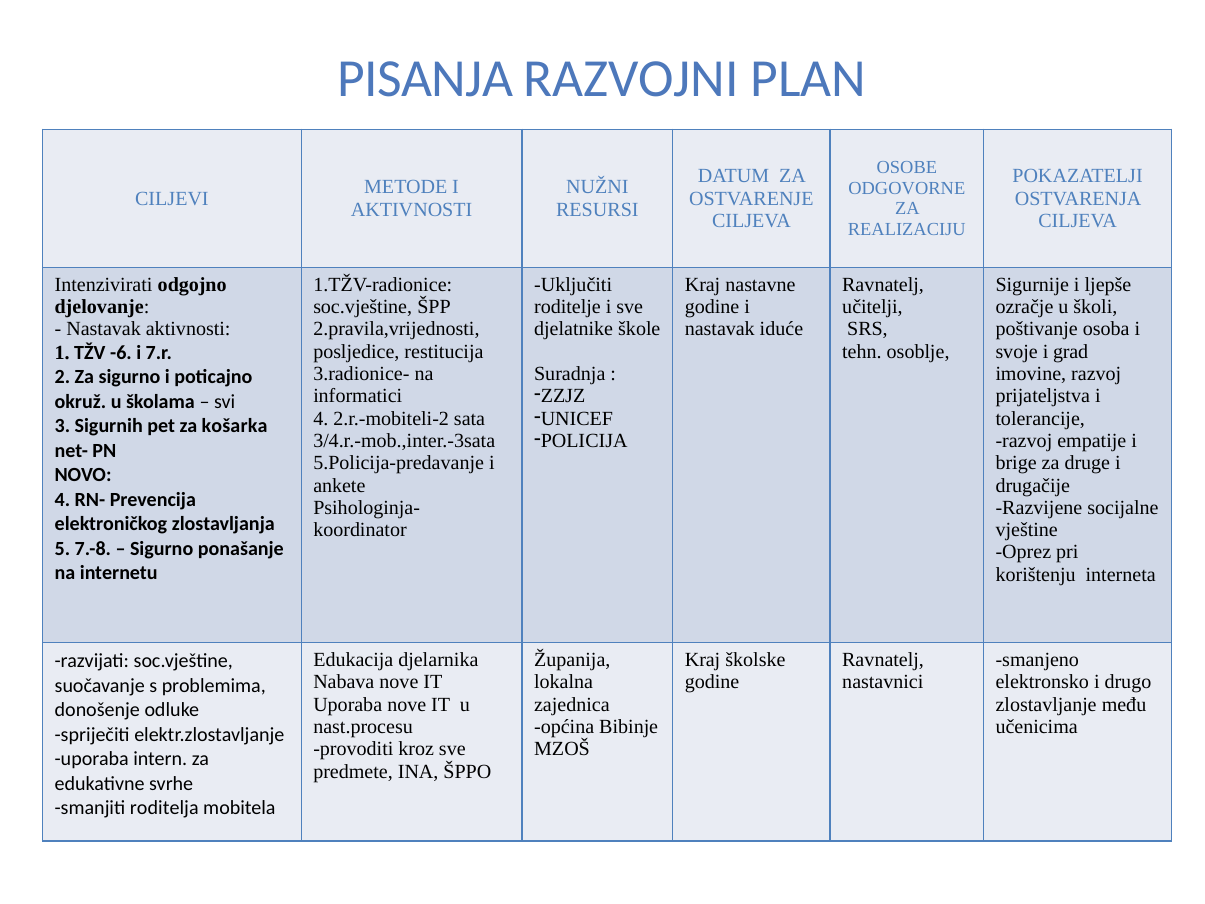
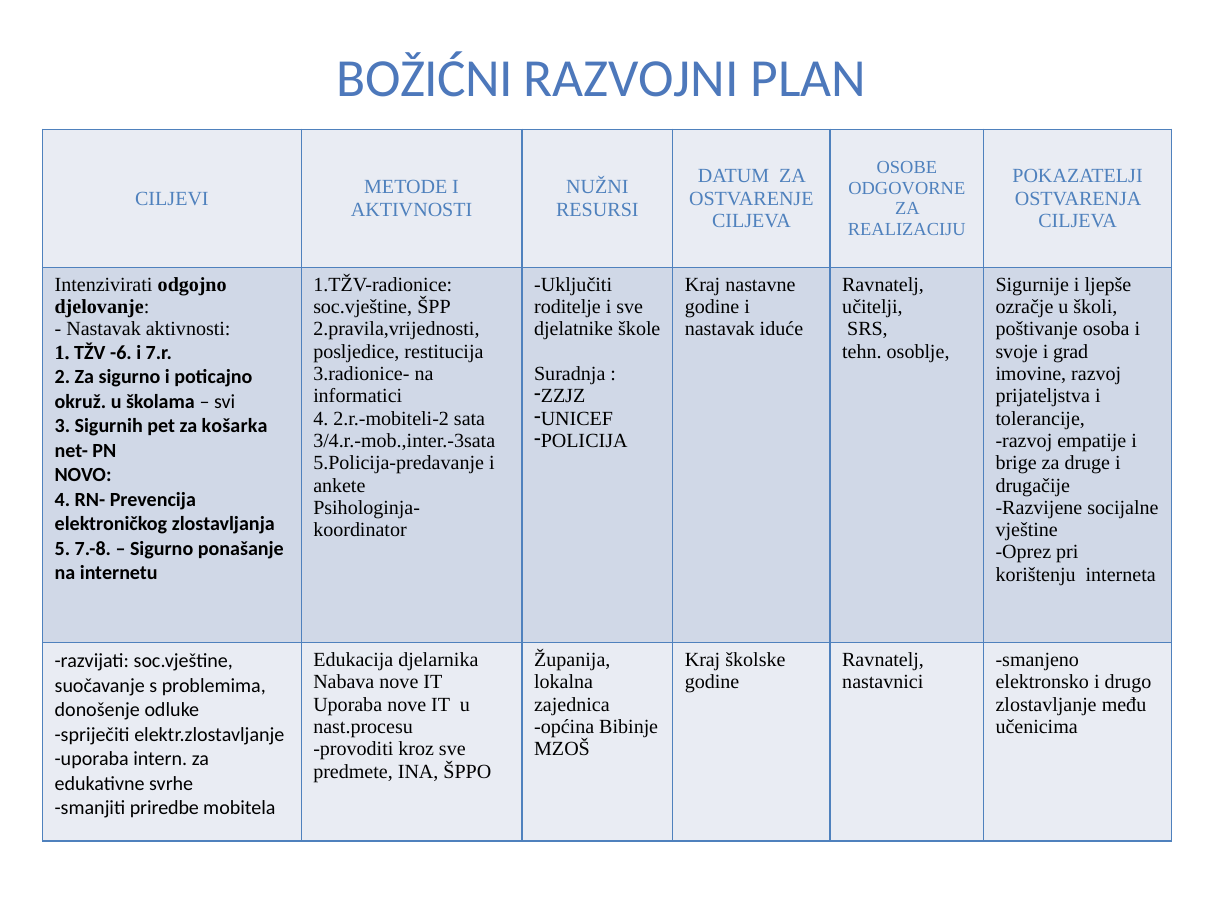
PISANJA: PISANJA -> BOŽIĆNI (425, 79)
roditelja: roditelja -> priredbe (164, 808)
